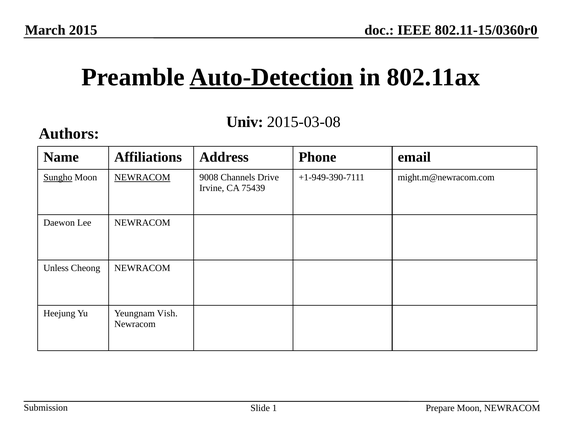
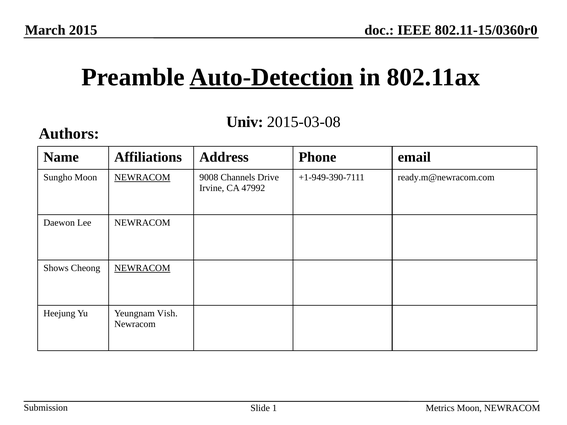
Sungho underline: present -> none (58, 178)
might.m@newracom.com: might.m@newracom.com -> ready.m@newracom.com (446, 178)
75439: 75439 -> 47992 (253, 188)
Unless: Unless -> Shows (56, 268)
NEWRACOM underline: none -> present (142, 268)
Prepare: Prepare -> Metrics (440, 408)
